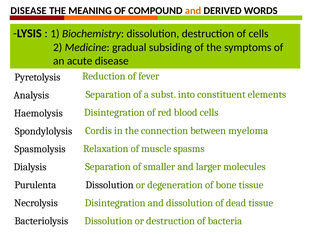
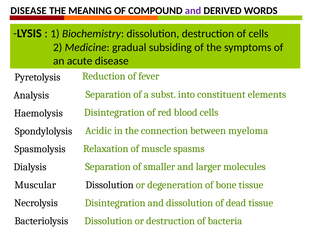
and colour: orange -> purple (193, 11)
Cordis: Cordis -> Acidic (98, 131)
Purulenta: Purulenta -> Muscular (35, 185)
